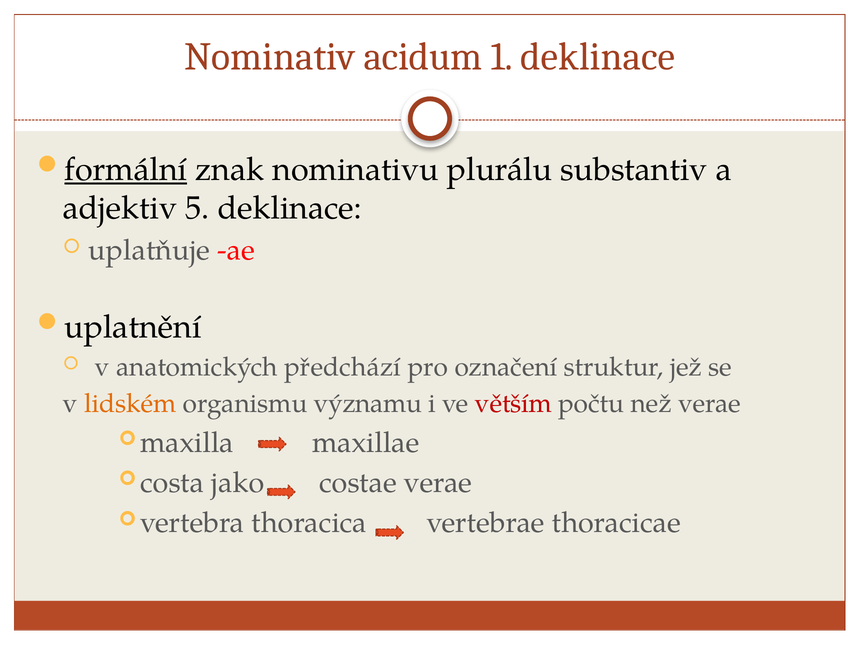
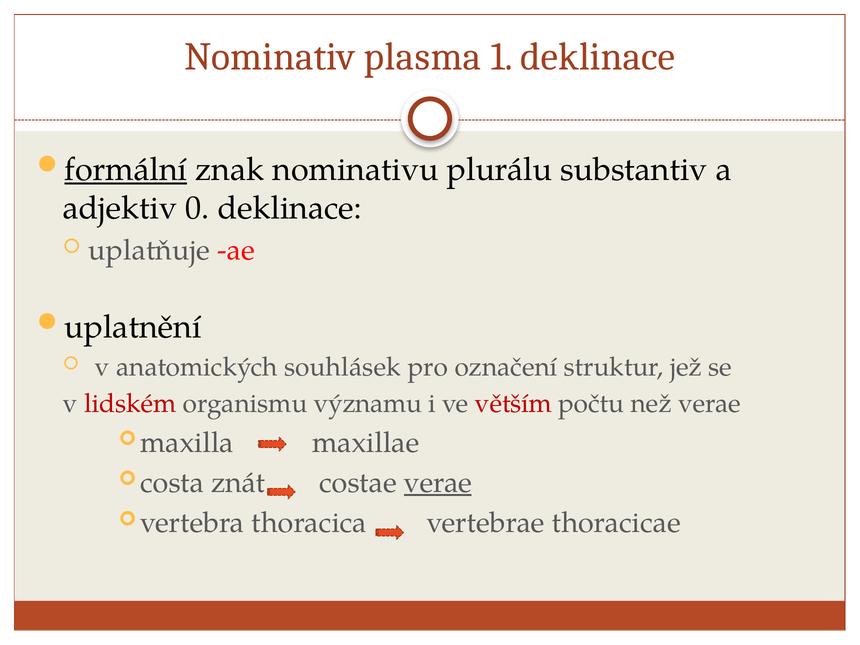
acidum: acidum -> plasma (423, 57)
5: 5 -> 0 (197, 208)
předchází: předchází -> souhlásek (342, 367)
lidském colour: orange -> red (130, 404)
jako: jako -> znát (238, 483)
verae underline: none -> present (438, 483)
